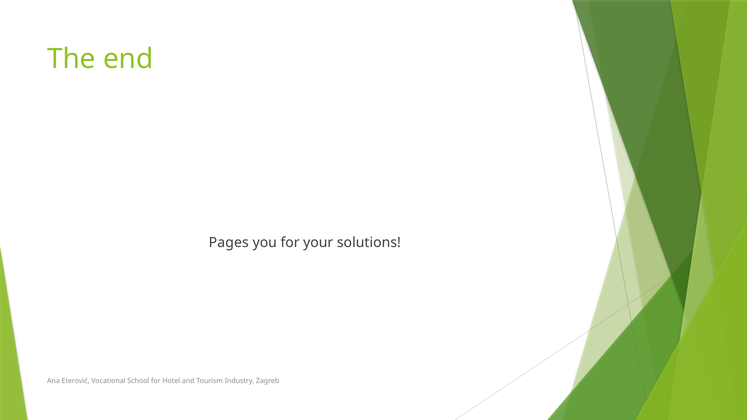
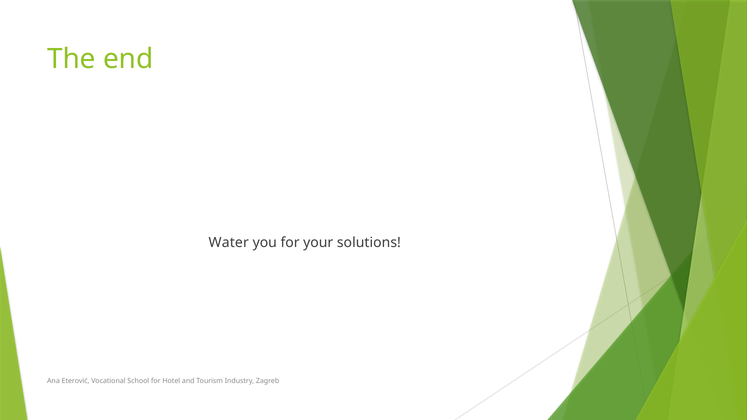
Pages: Pages -> Water (229, 243)
